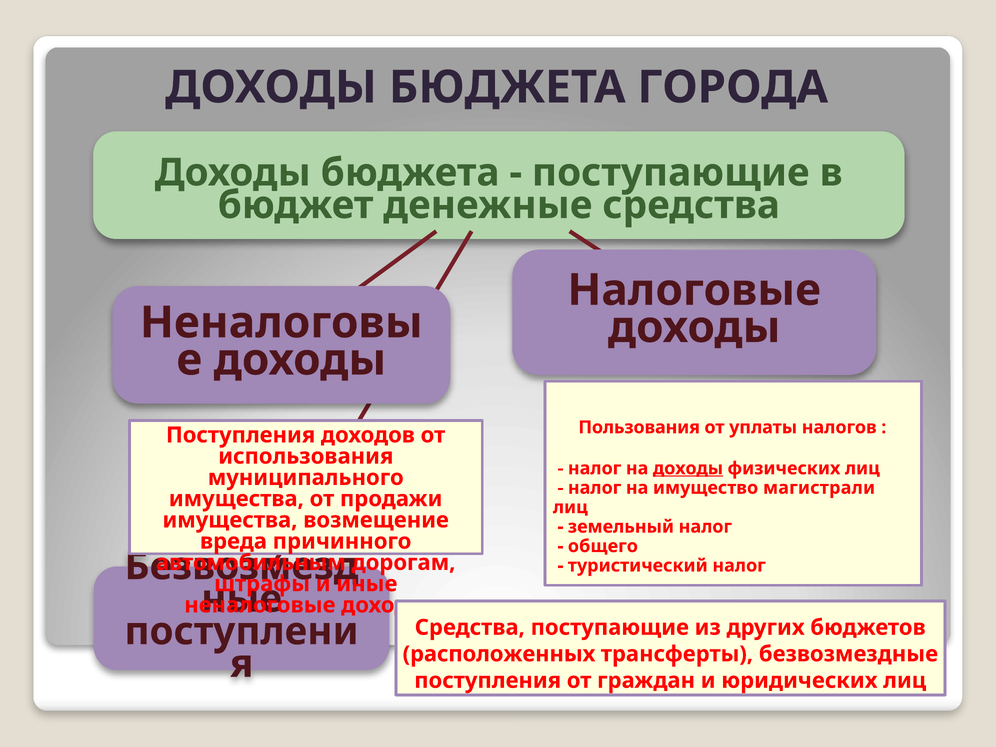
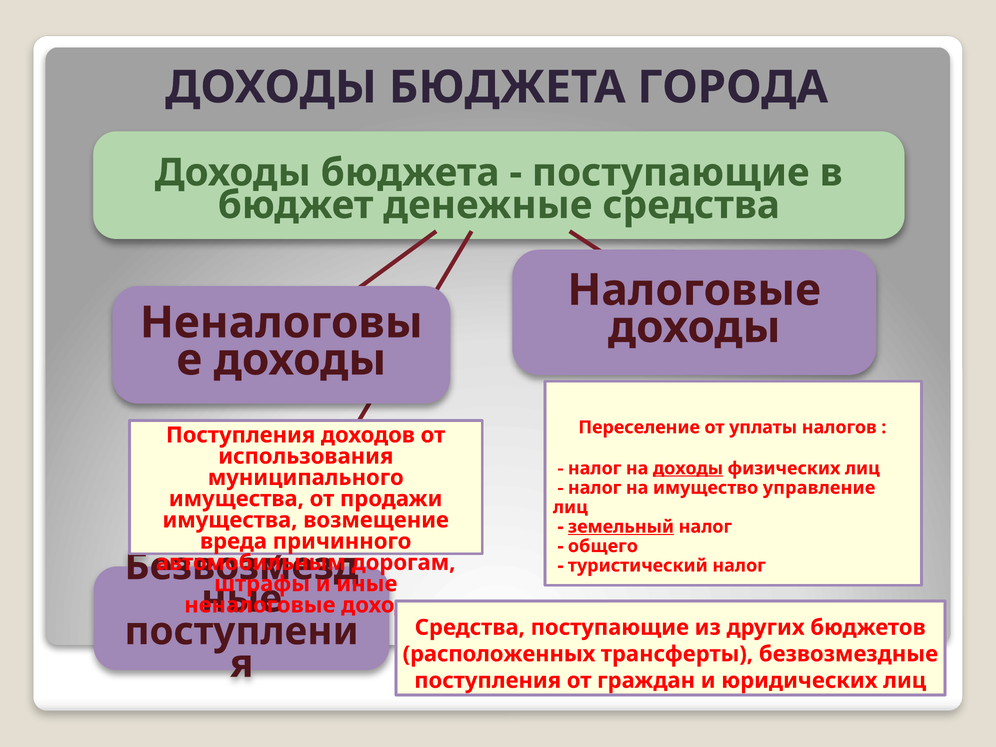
Пользования: Пользования -> Переселение (639, 427)
магистрали: магистрали -> управление (819, 488)
земельный underline: none -> present (621, 527)
